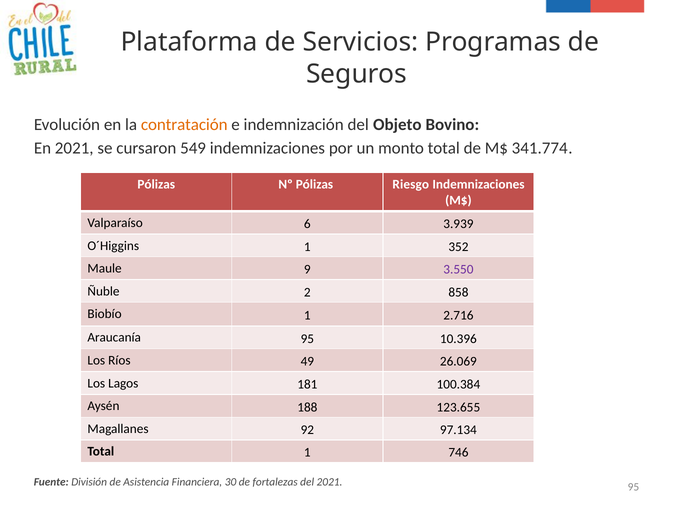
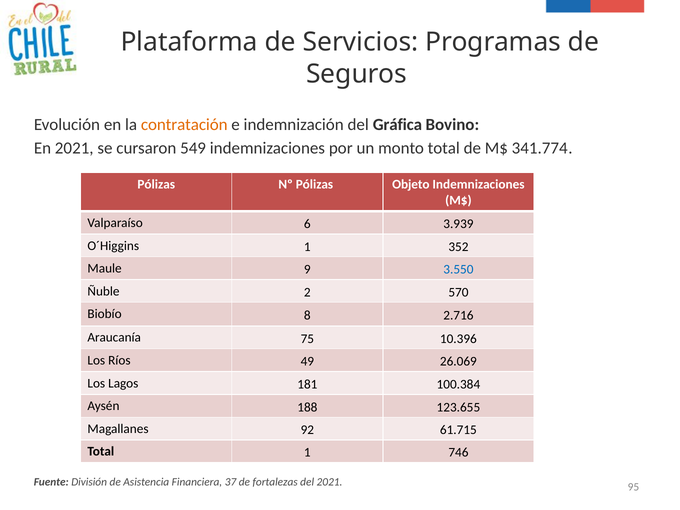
Objeto: Objeto -> Gráfica (397, 125)
Riesgo: Riesgo -> Objeto (411, 184)
3.550 colour: purple -> blue (458, 270)
858: 858 -> 570 (458, 292)
Biobío 1: 1 -> 8 (307, 315)
Araucanía 95: 95 -> 75 (307, 339)
97.134: 97.134 -> 61.715 (458, 430)
30: 30 -> 37 (231, 482)
